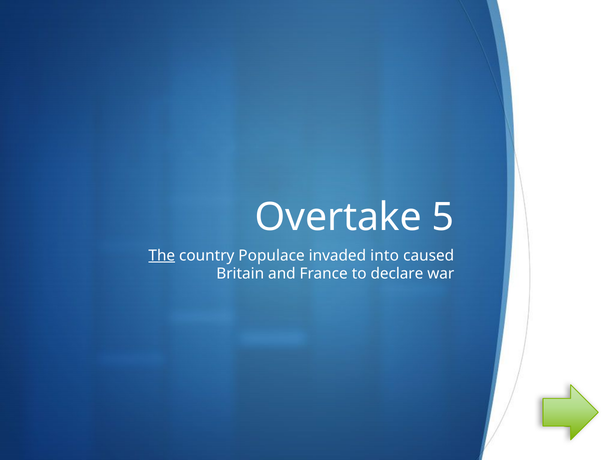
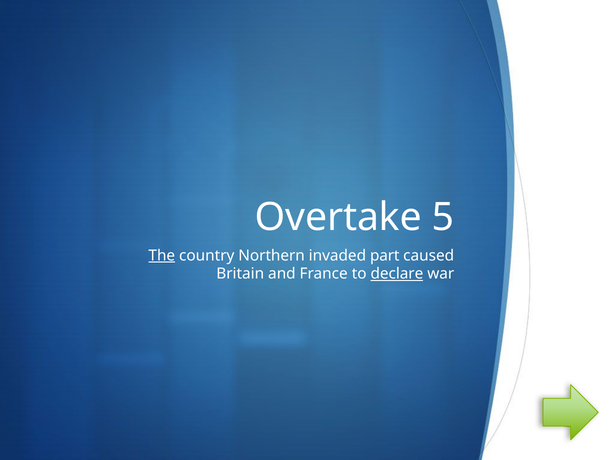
Populace: Populace -> Northern (272, 256)
into: into -> part (385, 256)
declare underline: none -> present (397, 274)
